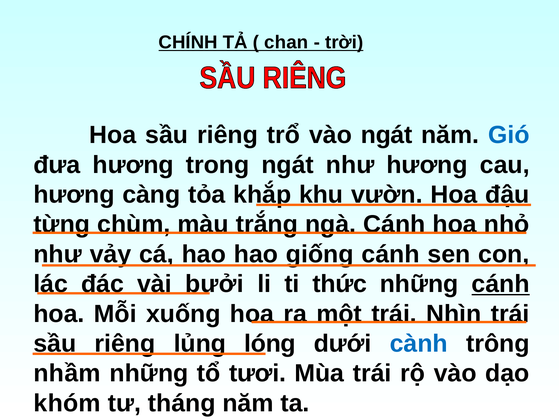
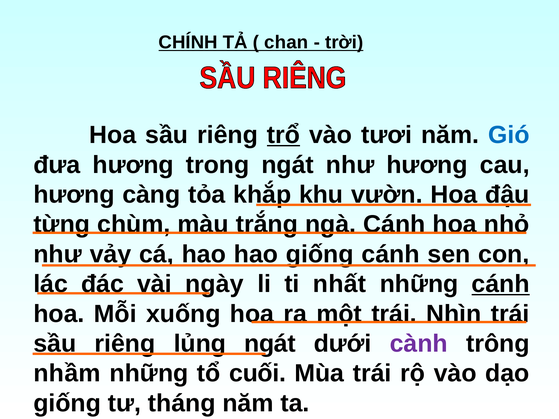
trổ underline: none -> present (283, 135)
vào ngát: ngát -> tươi (386, 135)
bưởi: bưởi -> ngày (214, 284)
thức: thức -> nhất (340, 284)
lóng: lóng -> ngát (270, 344)
cành colour: blue -> purple (419, 344)
tươi: tươi -> cuối (258, 374)
khóm: khóm -> giống (67, 404)
